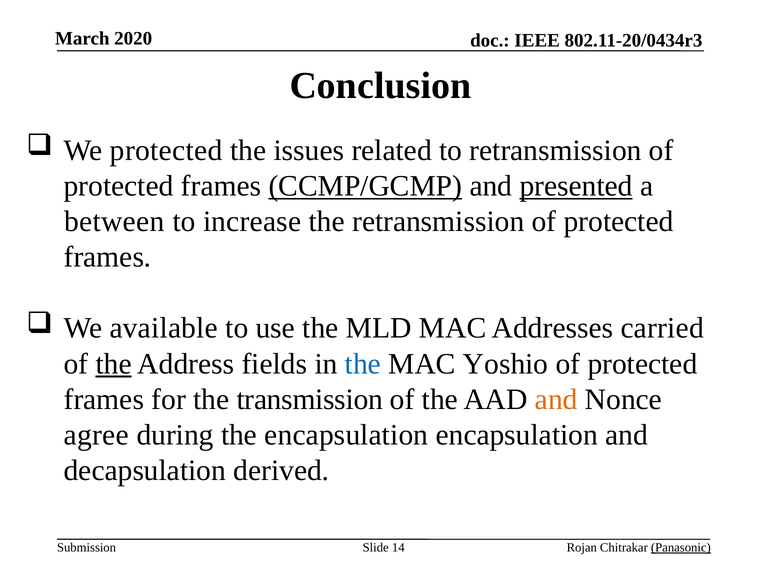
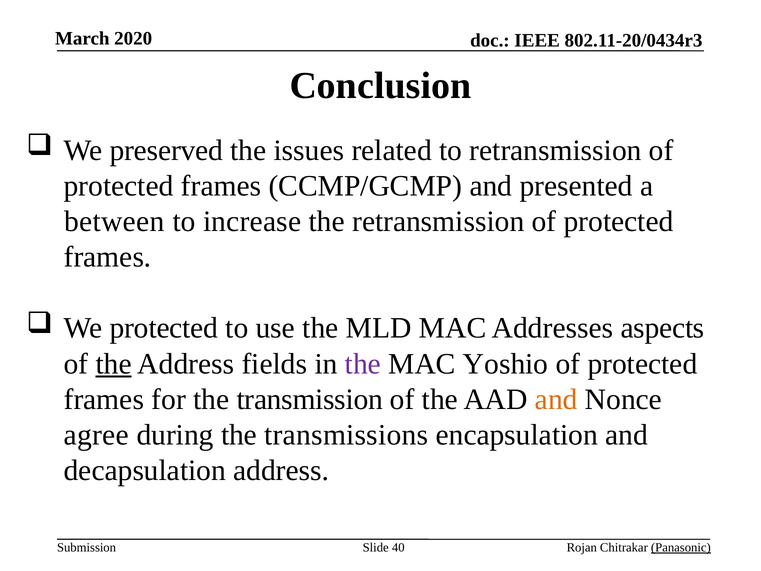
We protected: protected -> preserved (166, 150)
CCMP/GCMP underline: present -> none (365, 186)
presented underline: present -> none (576, 186)
We available: available -> protected (164, 328)
carried: carried -> aspects (663, 328)
the colour: blue -> purple (363, 364)
the encapsulation: encapsulation -> transmissions (346, 435)
decapsulation derived: derived -> address (281, 470)
14: 14 -> 40 (398, 547)
